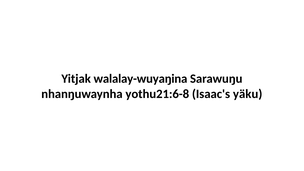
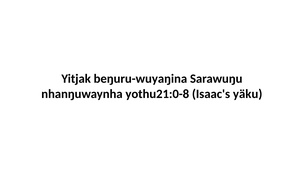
walalay-wuyaŋina: walalay-wuyaŋina -> beŋuru-wuyaŋina (140, 79)
yothu21:6-8: yothu21:6-8 -> yothu21:0-8 (157, 94)
